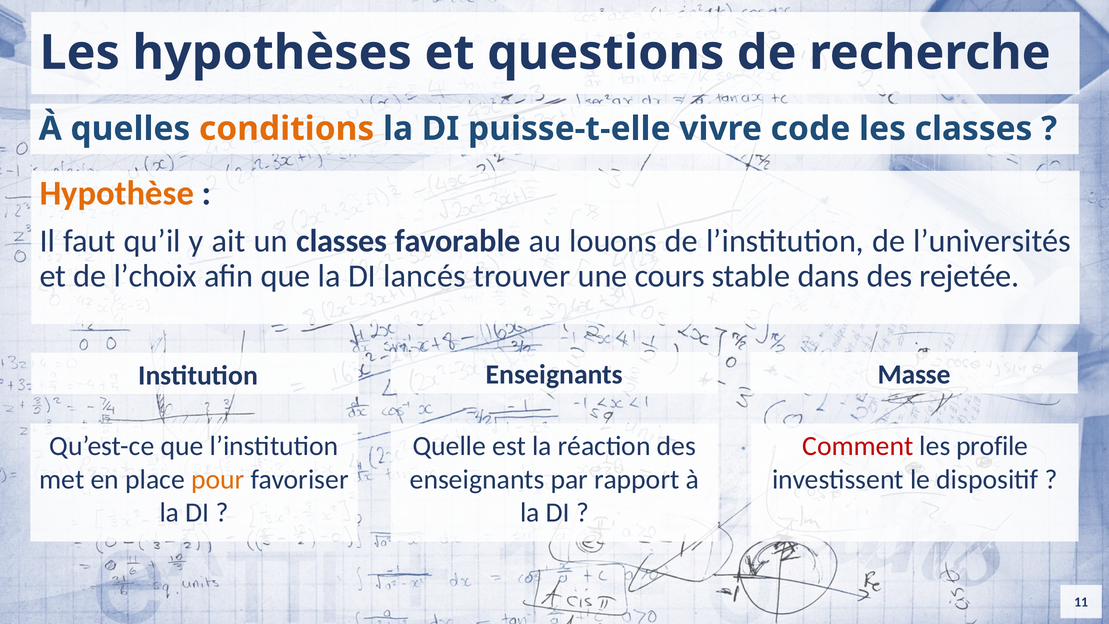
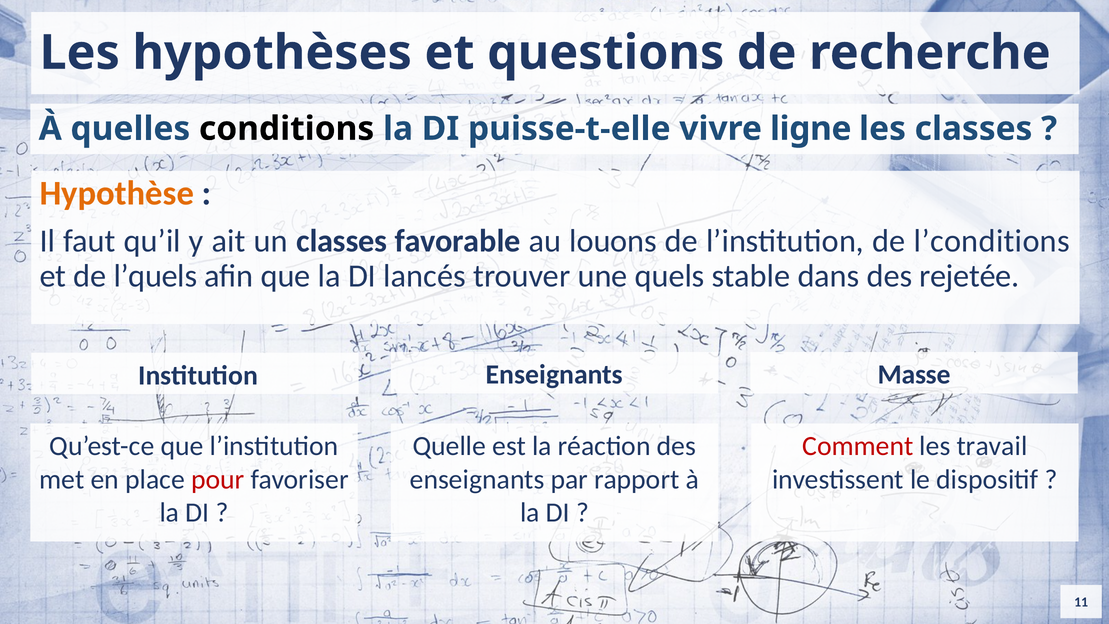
conditions colour: orange -> black (287, 129)
code: code -> ligne (811, 129)
l’universités: l’universités -> l’conditions (992, 241)
l’choix: l’choix -> l’quels (155, 276)
cours: cours -> quels (670, 276)
profile: profile -> travail (992, 446)
pour colour: orange -> red (218, 479)
